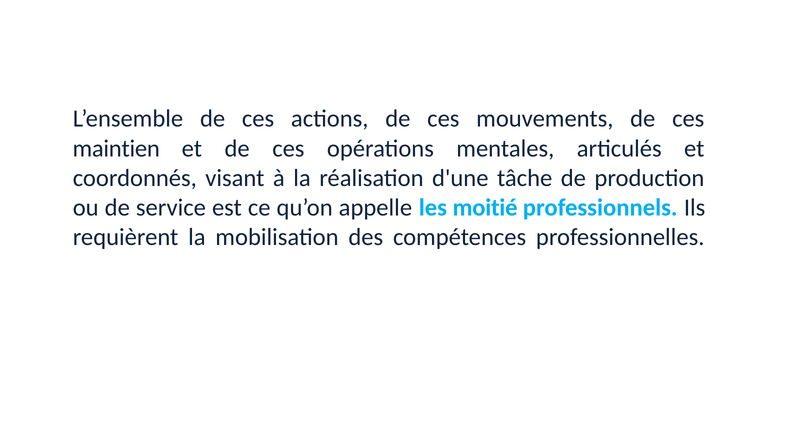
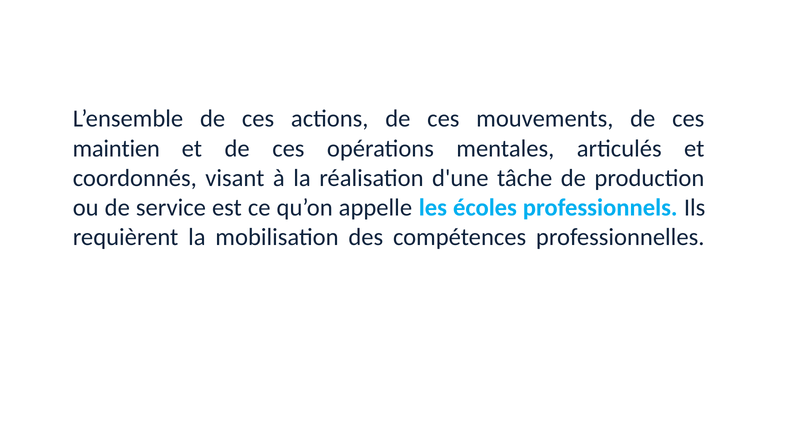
moitié: moitié -> écoles (485, 208)
